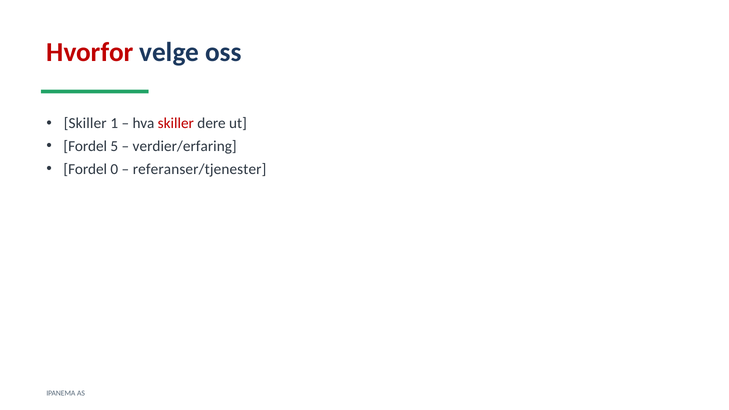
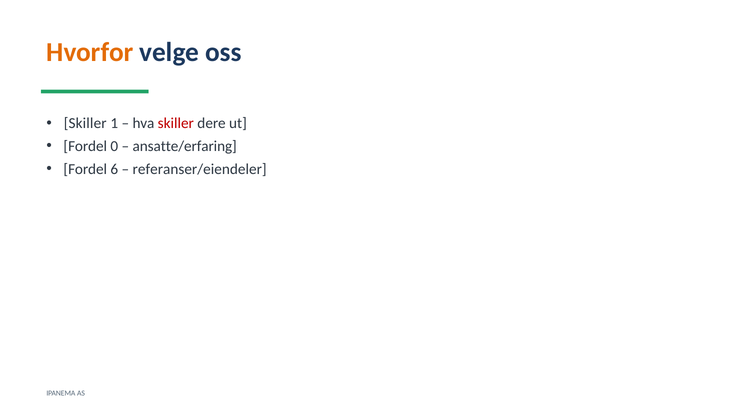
Hvorfor colour: red -> orange (90, 52)
5: 5 -> 0 (114, 146)
verdier/erfaring: verdier/erfaring -> ansatte/erfaring (185, 146)
0: 0 -> 6 (114, 169)
referanser/tjenester: referanser/tjenester -> referanser/eiendeler (200, 169)
